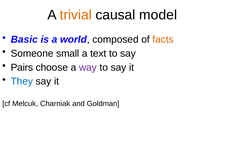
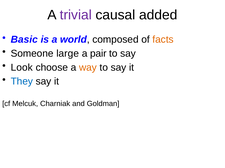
trivial colour: orange -> purple (76, 15)
model: model -> added (158, 15)
small: small -> large (68, 54)
text: text -> pair (98, 54)
Pairs: Pairs -> Look (22, 68)
way colour: purple -> orange (88, 68)
